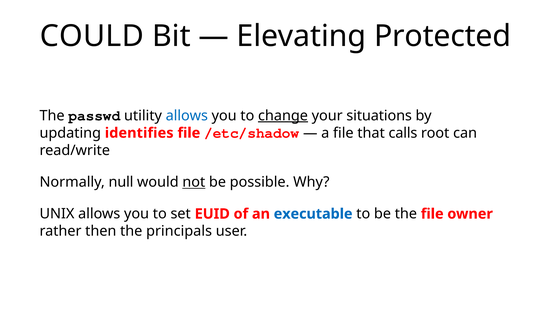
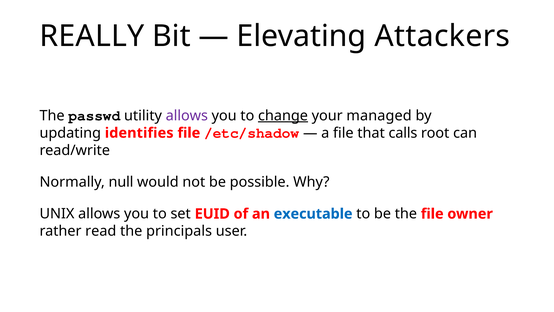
COULD: COULD -> REALLY (92, 36)
Protected: Protected -> Attackers (442, 36)
allows colour: blue -> purple (187, 116)
situations: situations -> managed (379, 116)
not underline: present -> none (194, 182)
then: then -> read (101, 231)
